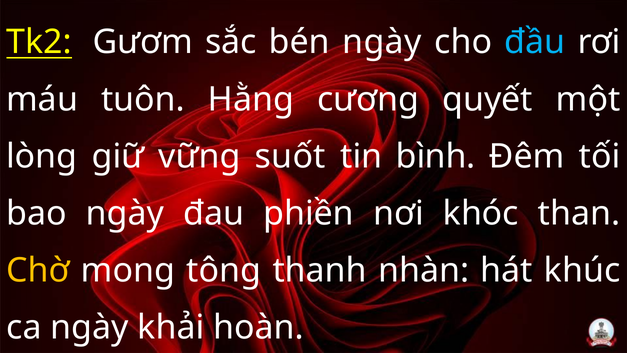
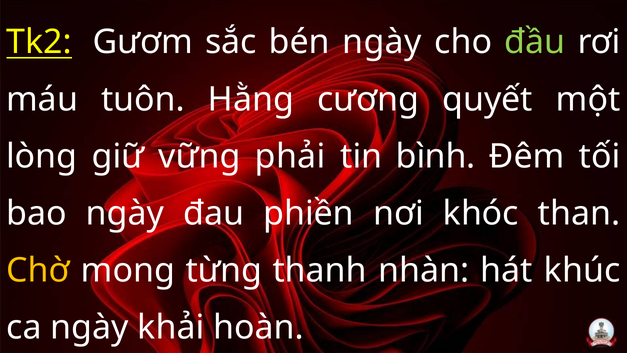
đầu colour: light blue -> light green (535, 42)
suốt: suốt -> phải (290, 156)
tông: tông -> từng (224, 270)
